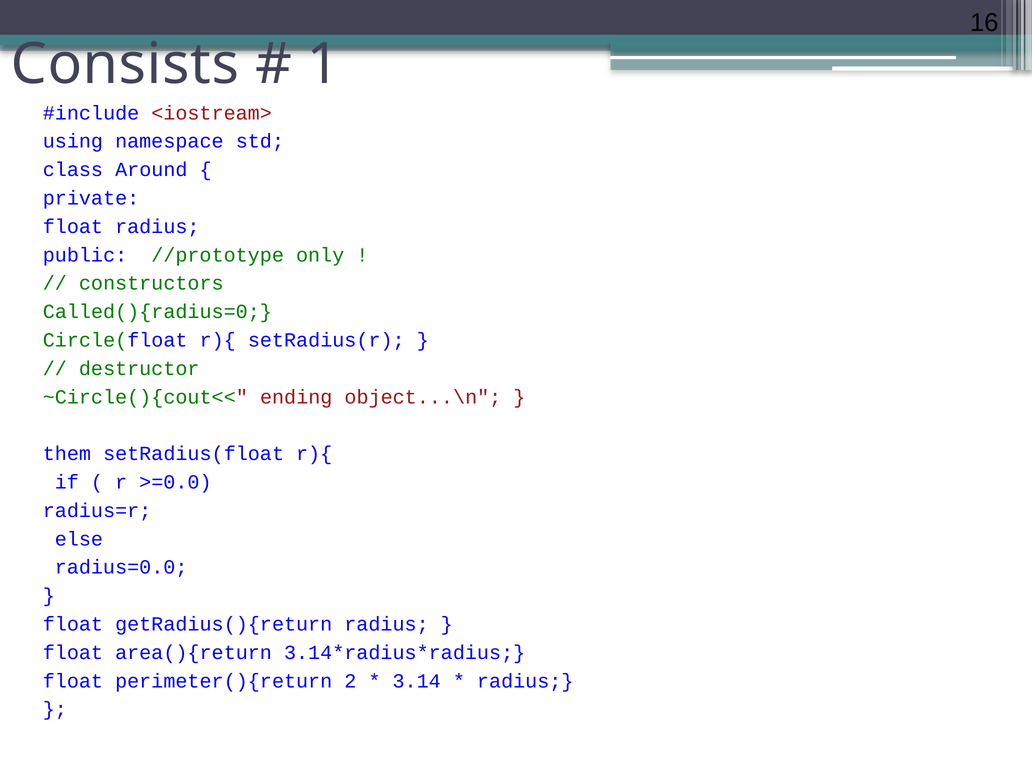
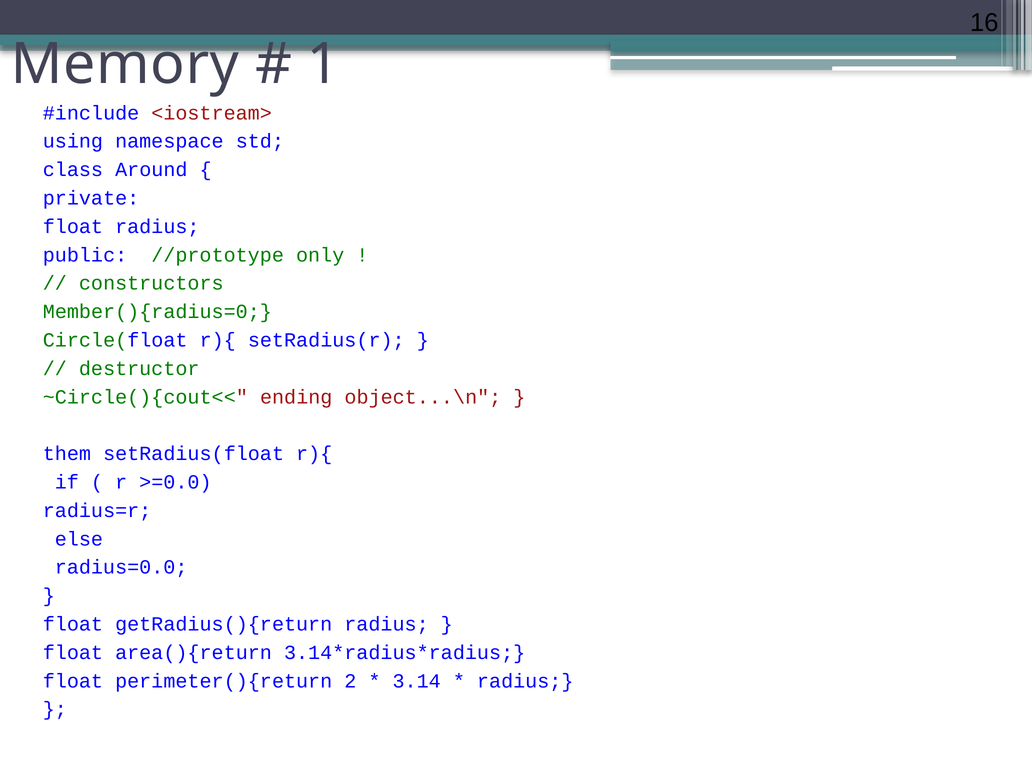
Consists: Consists -> Memory (125, 64)
Called(){radius=0: Called(){radius=0 -> Member(){radius=0 (157, 312)
